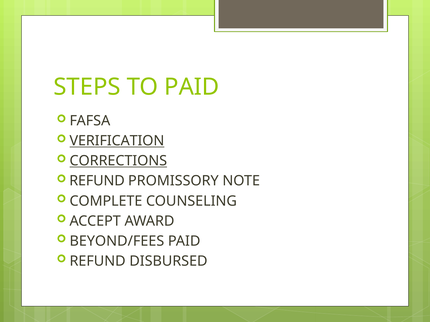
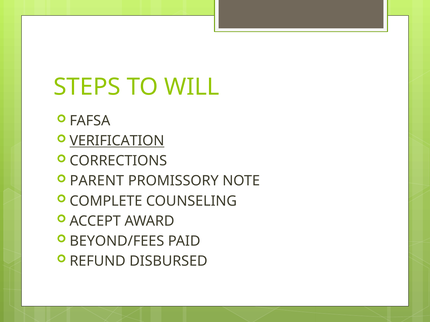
TO PAID: PAID -> WILL (192, 87)
CORRECTIONS underline: present -> none (118, 161)
REFUND: REFUND -> PARENT (97, 181)
